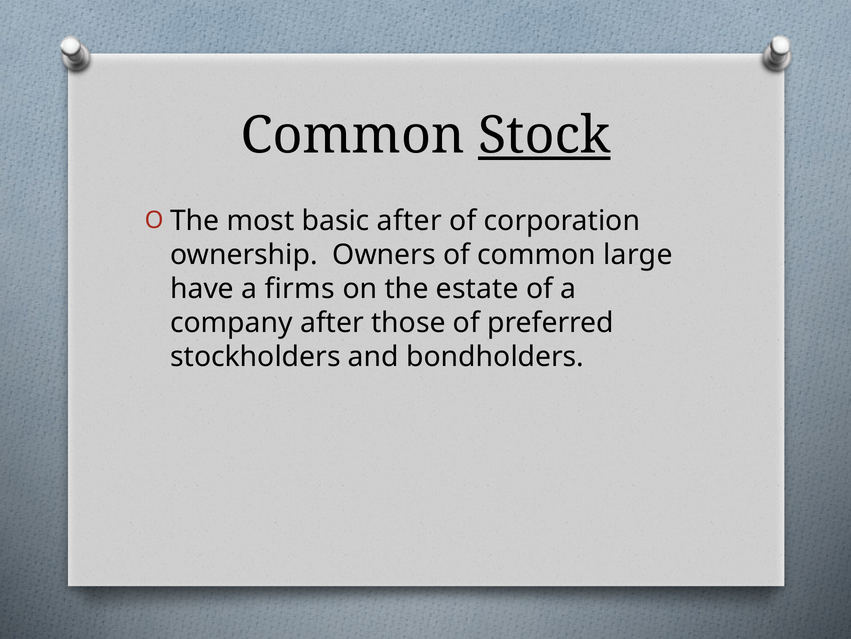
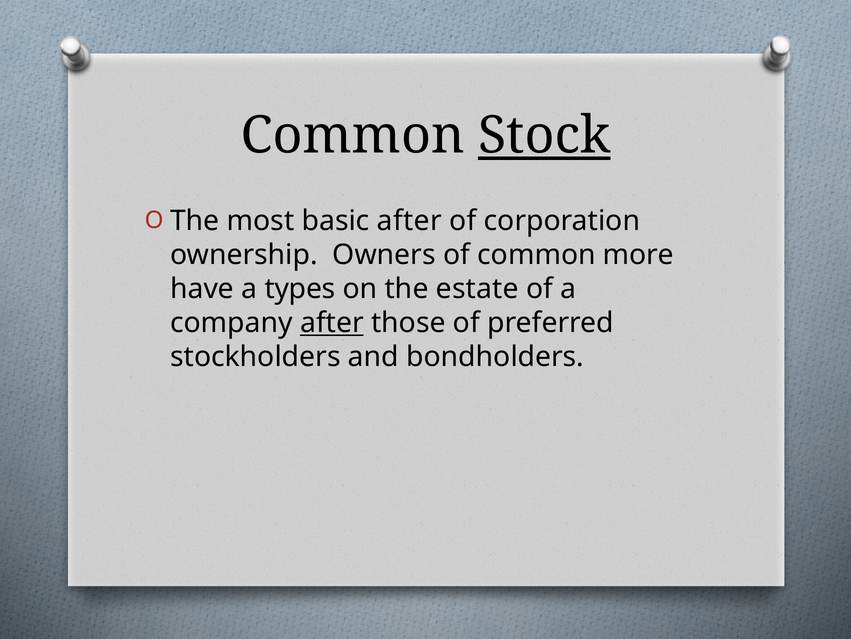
large: large -> more (638, 255)
firms: firms -> types (300, 289)
after underline: none -> present (332, 323)
